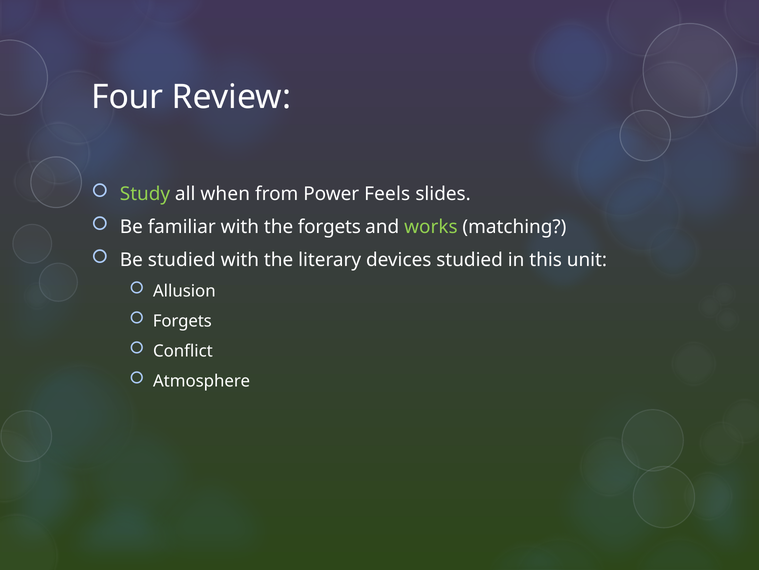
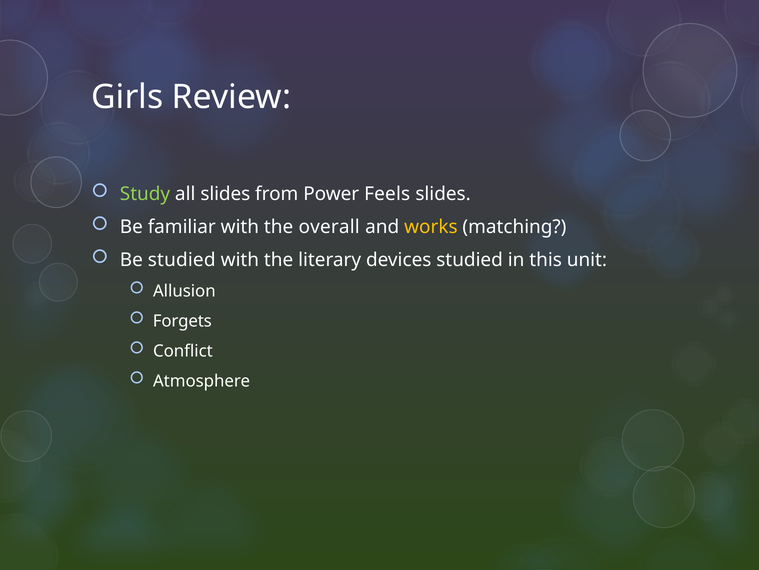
Four: Four -> Girls (127, 97)
all when: when -> slides (225, 194)
the forgets: forgets -> overall (329, 227)
works colour: light green -> yellow (431, 227)
